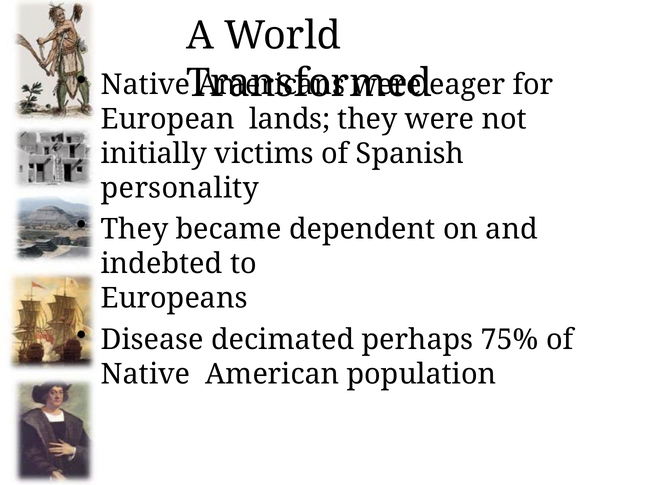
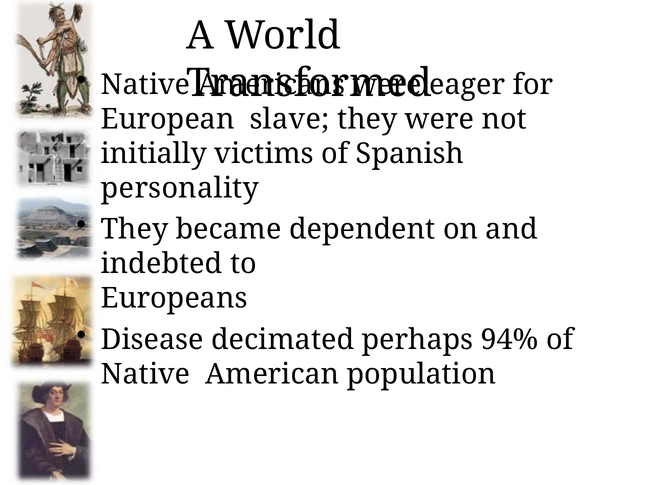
lands: lands -> slave (290, 119)
75%: 75% -> 94% (510, 340)
